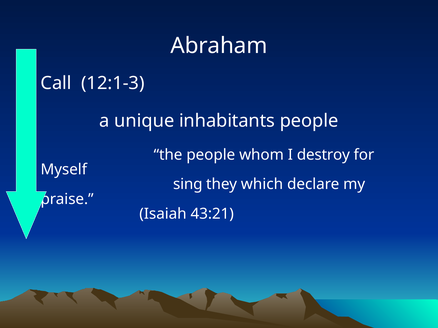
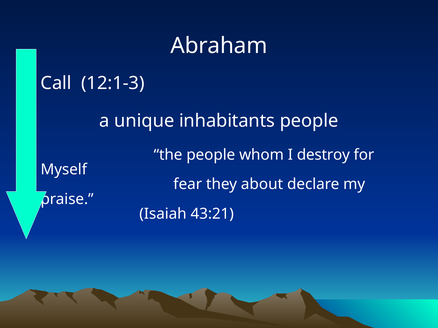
sing: sing -> fear (188, 185)
which: which -> about (262, 185)
